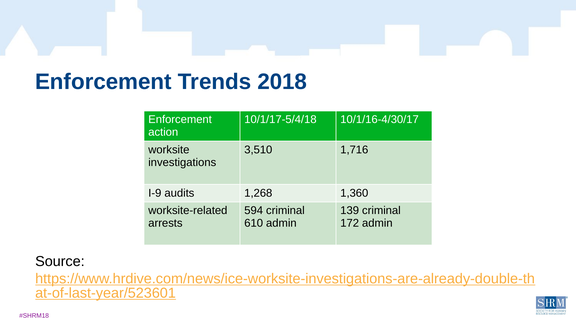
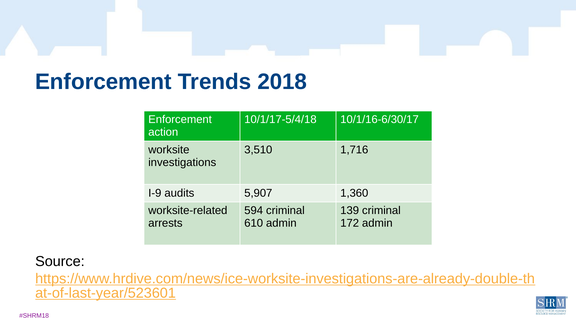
10/1/16-4/30/17: 10/1/16-4/30/17 -> 10/1/16-6/30/17 (380, 120)
1,268: 1,268 -> 5,907 (258, 193)
